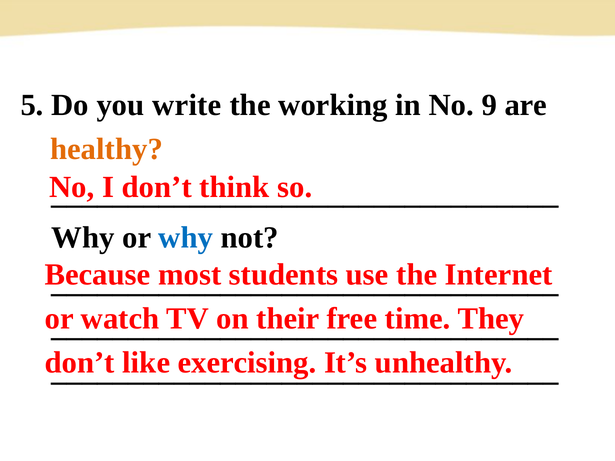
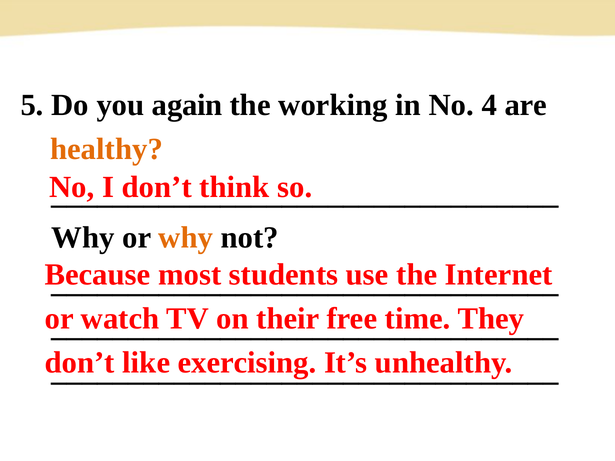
write: write -> again (187, 105)
9: 9 -> 4 (489, 105)
why colour: blue -> orange (186, 238)
